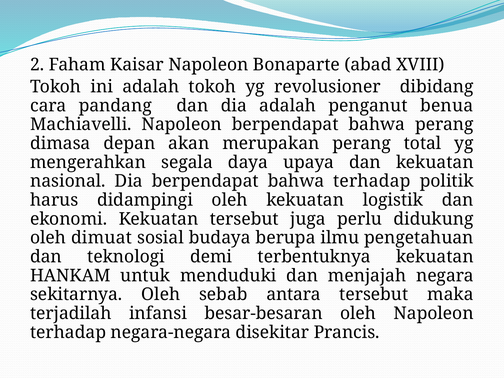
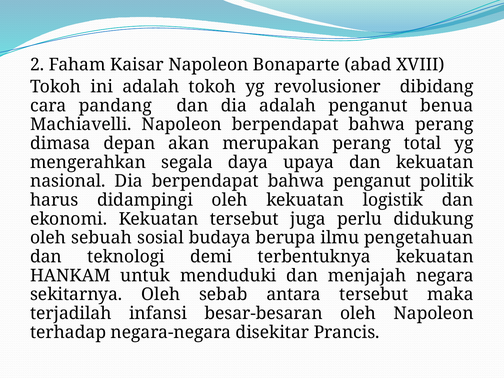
bahwa terhadap: terhadap -> penganut (372, 181)
dimuat: dimuat -> sebuah (101, 238)
